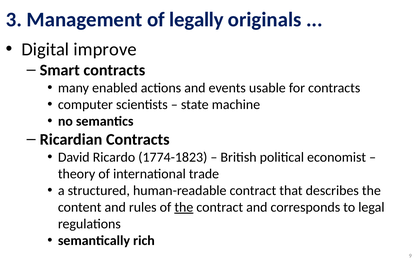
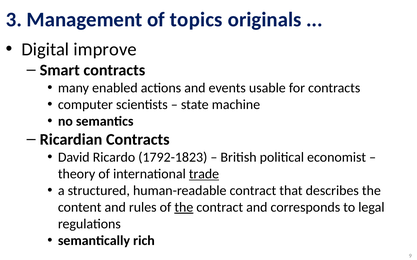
legally: legally -> topics (196, 20)
1774-1823: 1774-1823 -> 1792-1823 (173, 158)
trade underline: none -> present (204, 174)
